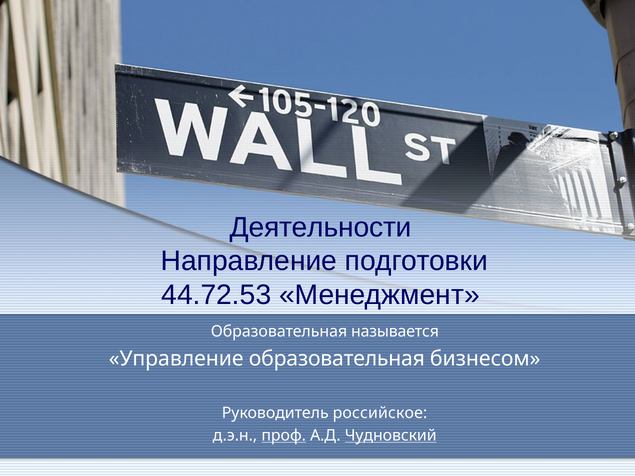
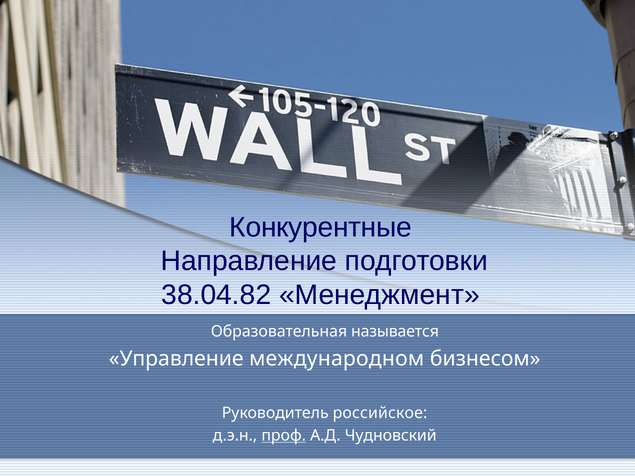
Деятельности: Деятельности -> Конкурентные (321, 227)
44.72.53: 44.72.53 -> 38.04.82 (216, 295)
Управление образовательная: образовательная -> международном (337, 359)
Чудновский underline: present -> none (391, 436)
